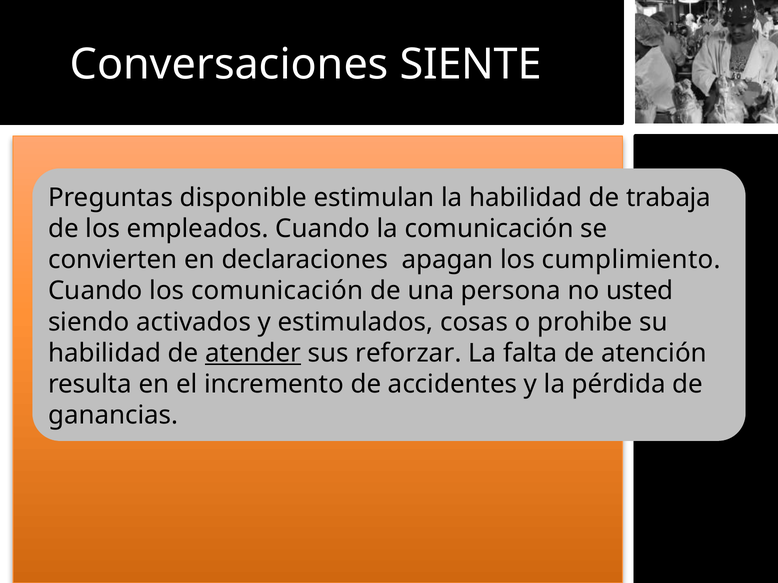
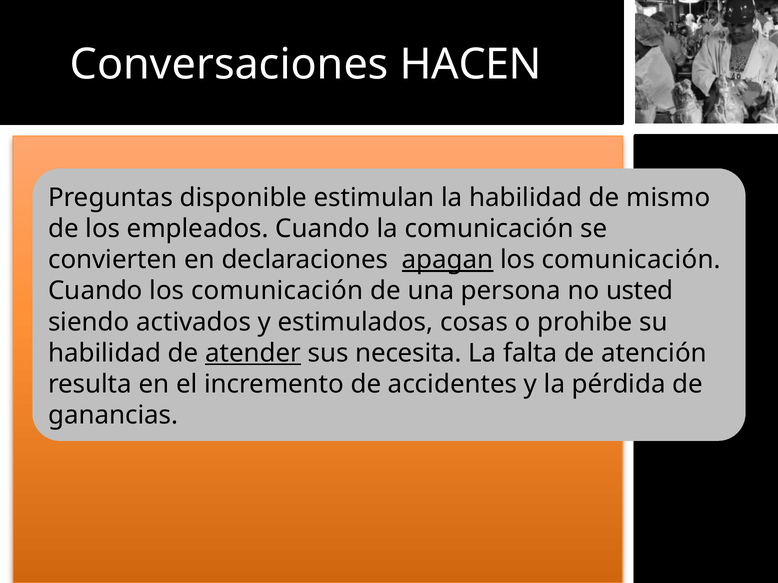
SIENTE: SIENTE -> HACEN (471, 65)
trabaja: trabaja -> mismo (668, 198)
apagan underline: none -> present (448, 260)
cumplimiento: cumplimiento -> comunicación (631, 260)
reforzar: reforzar -> necesita (409, 353)
